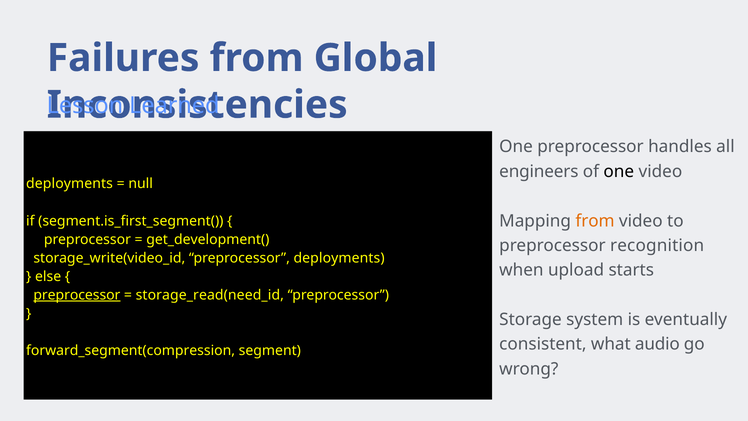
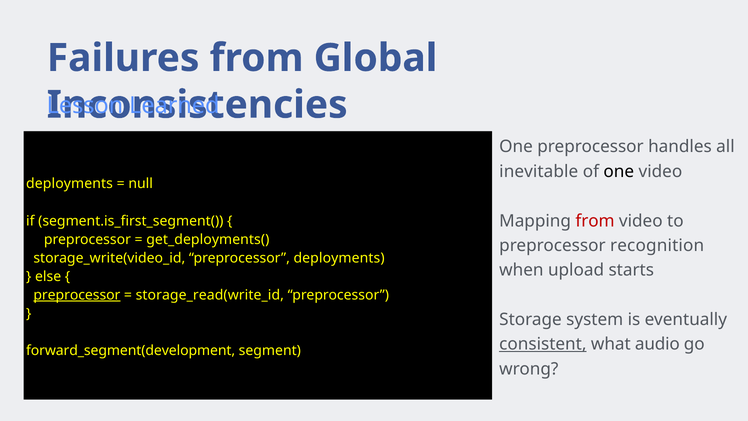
engineers: engineers -> inevitable (539, 171)
from colour: orange -> red (595, 221)
get_development(: get_development( -> get_deployments( (208, 239)
storage_read(need_id: storage_read(need_id -> storage_read(write_id (210, 295)
consistent underline: none -> present (543, 344)
forward_segment(compression: forward_segment(compression -> forward_segment(development (131, 350)
